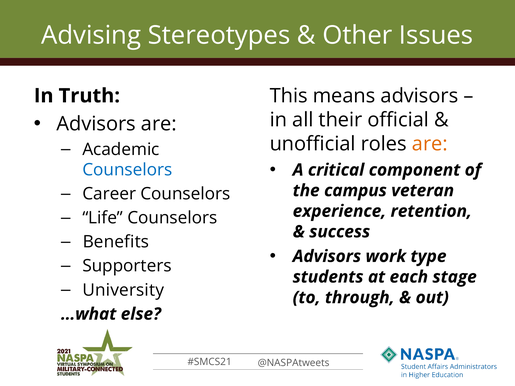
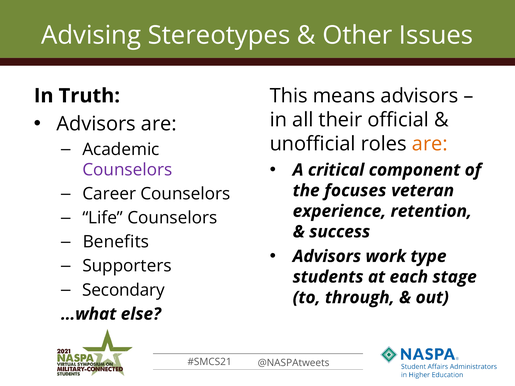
Counselors colour: blue -> purple (127, 170)
campus: campus -> focuses (355, 191)
University: University -> Secondary (123, 290)
